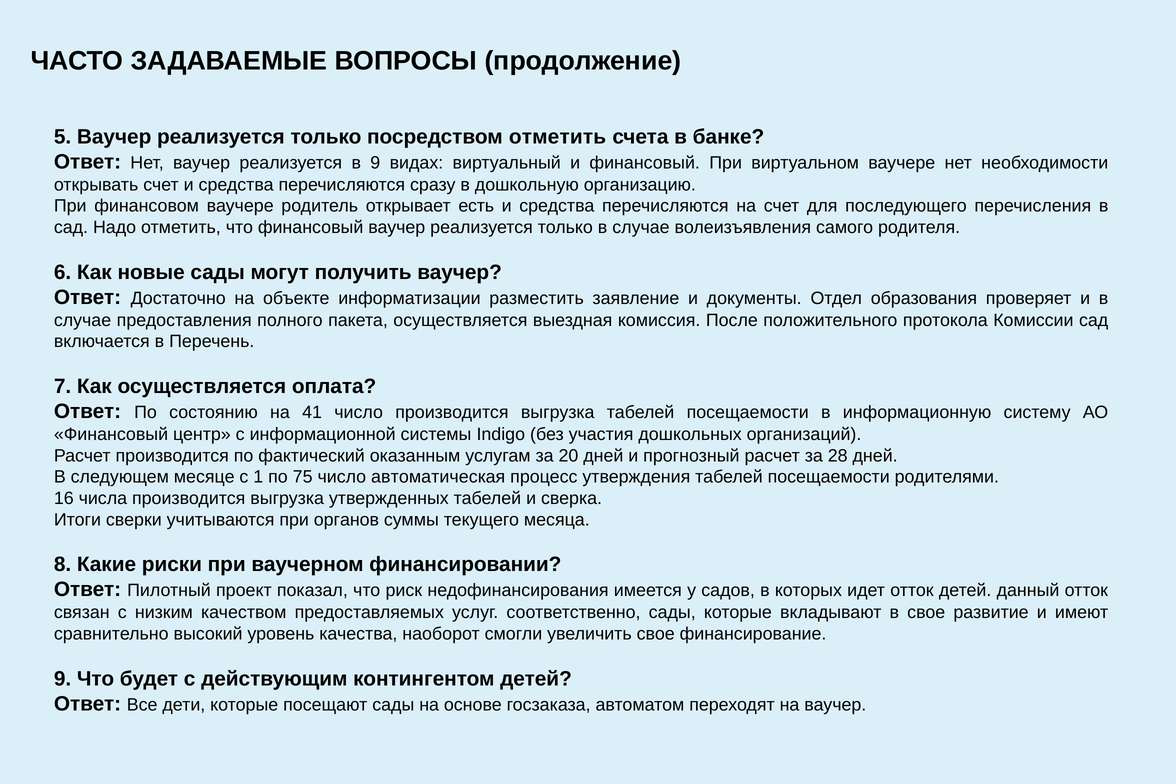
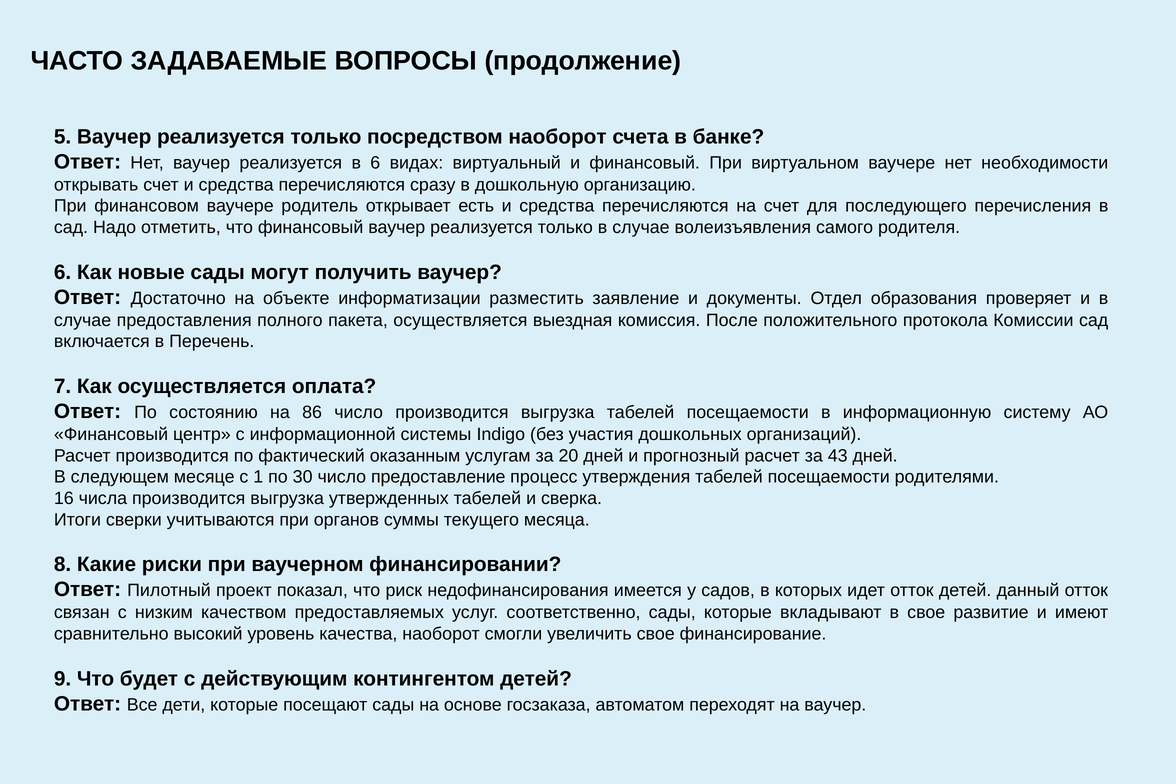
посредством отметить: отметить -> наоборот (558, 137)
в 9: 9 -> 6 (375, 163)
41: 41 -> 86 (312, 412)
28: 28 -> 43 (838, 456)
75: 75 -> 30 (303, 477)
автоматическая: автоматическая -> предоставление (438, 477)
